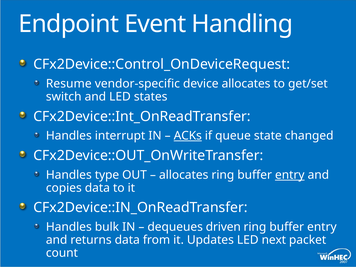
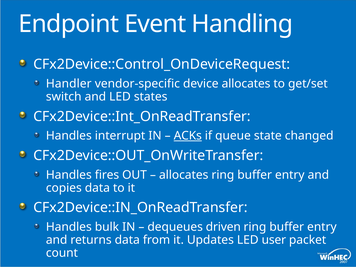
Resume: Resume -> Handler (69, 84)
type: type -> fires (107, 175)
entry underline: present -> none (290, 175)
next: next -> user (274, 240)
